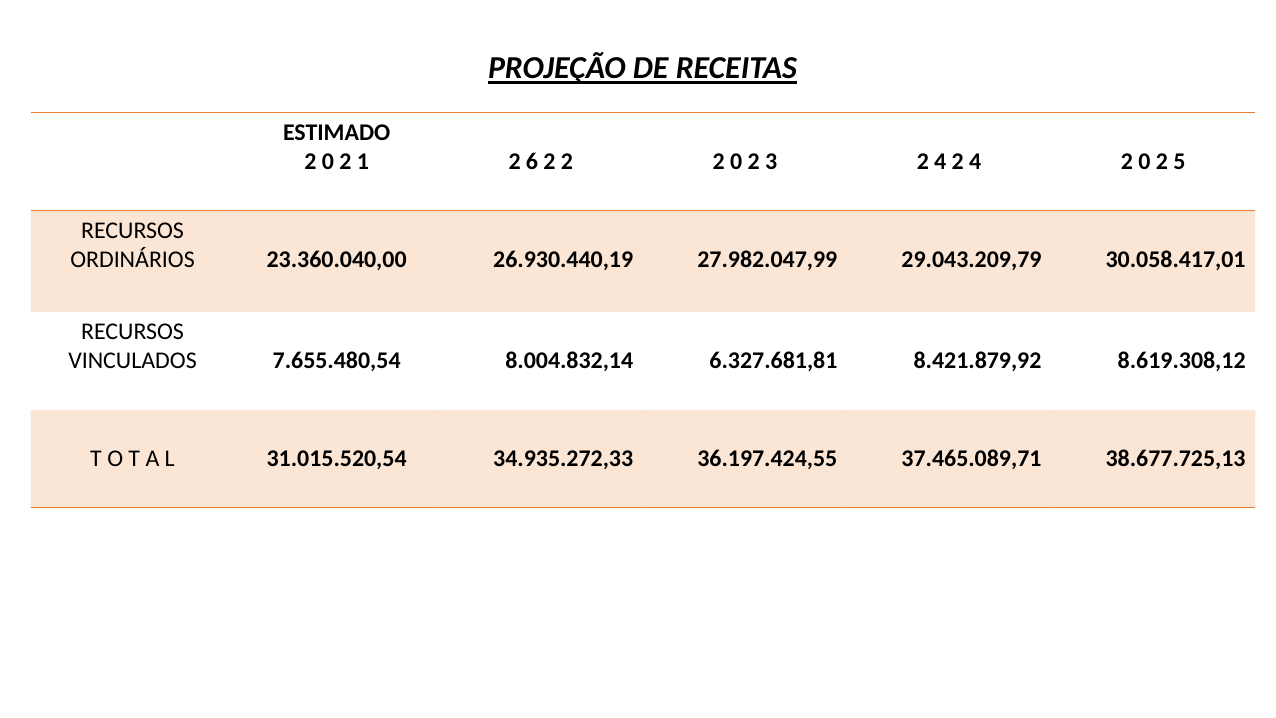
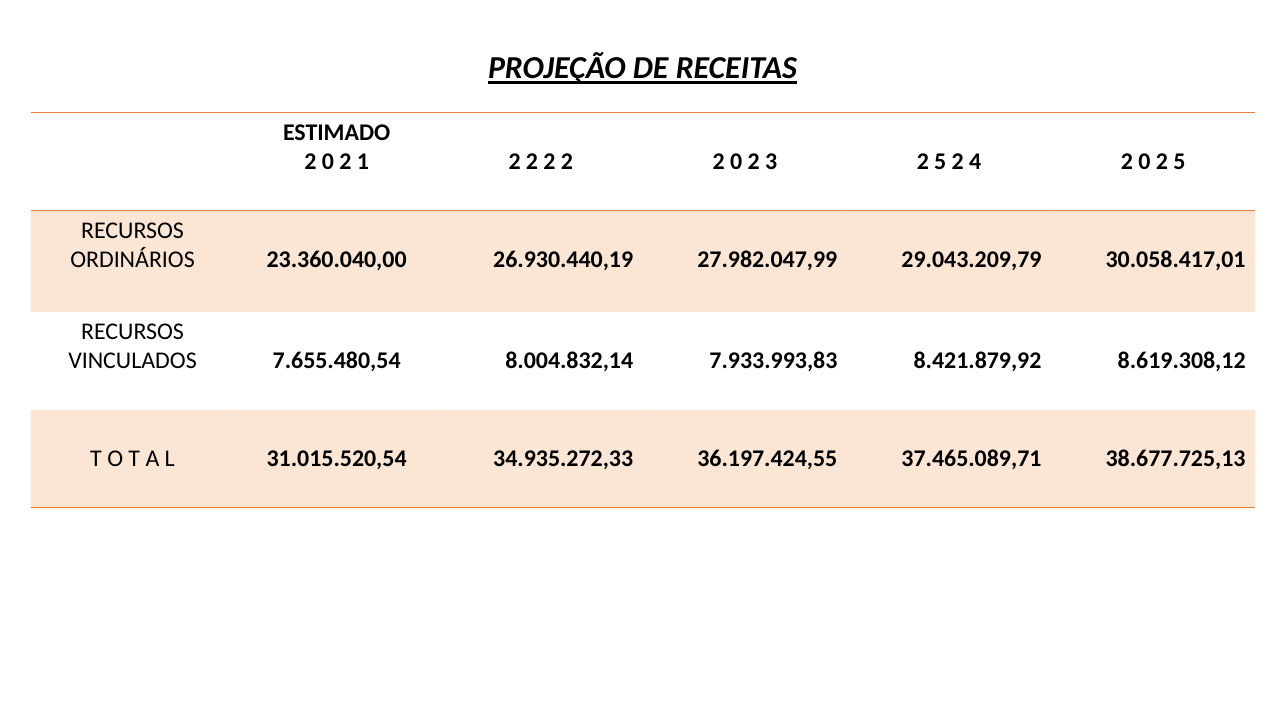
1 2 6: 6 -> 2 (532, 162)
3 2 4: 4 -> 5 (940, 162)
6.327.681,81: 6.327.681,81 -> 7.933.993,83 (773, 361)
